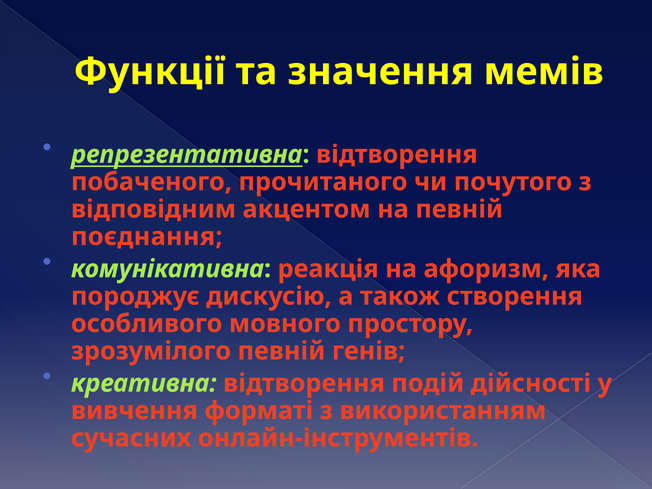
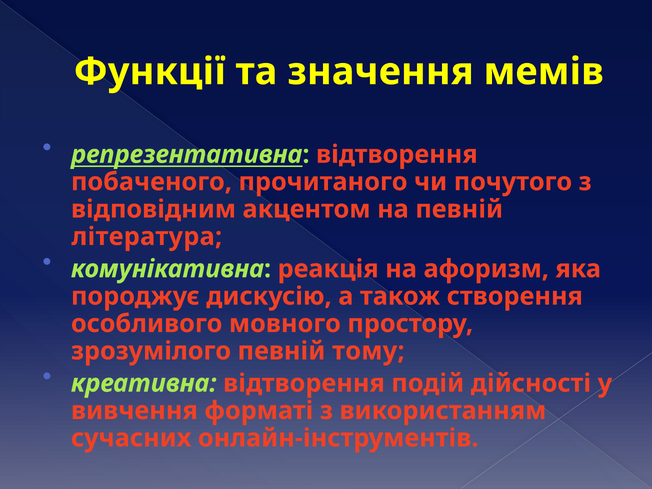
поєднання: поєднання -> література (147, 237)
генів: генів -> тому (368, 351)
